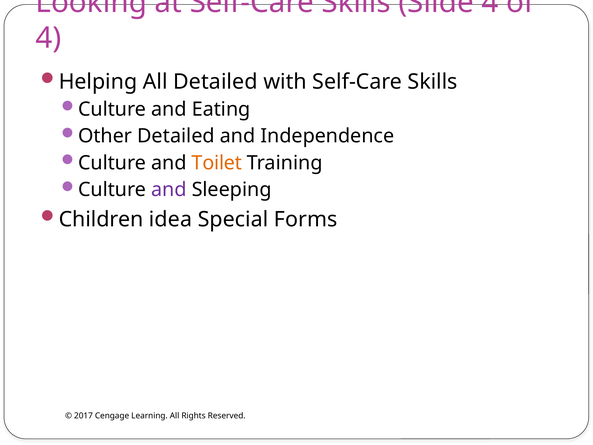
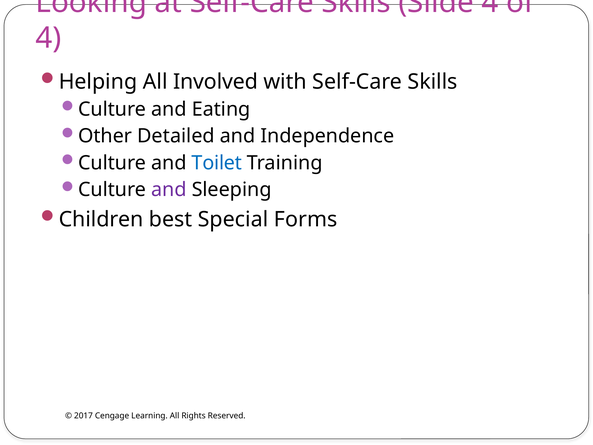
All Detailed: Detailed -> Involved (216, 82)
Toilet colour: orange -> blue (217, 163)
idea: idea -> best (171, 219)
